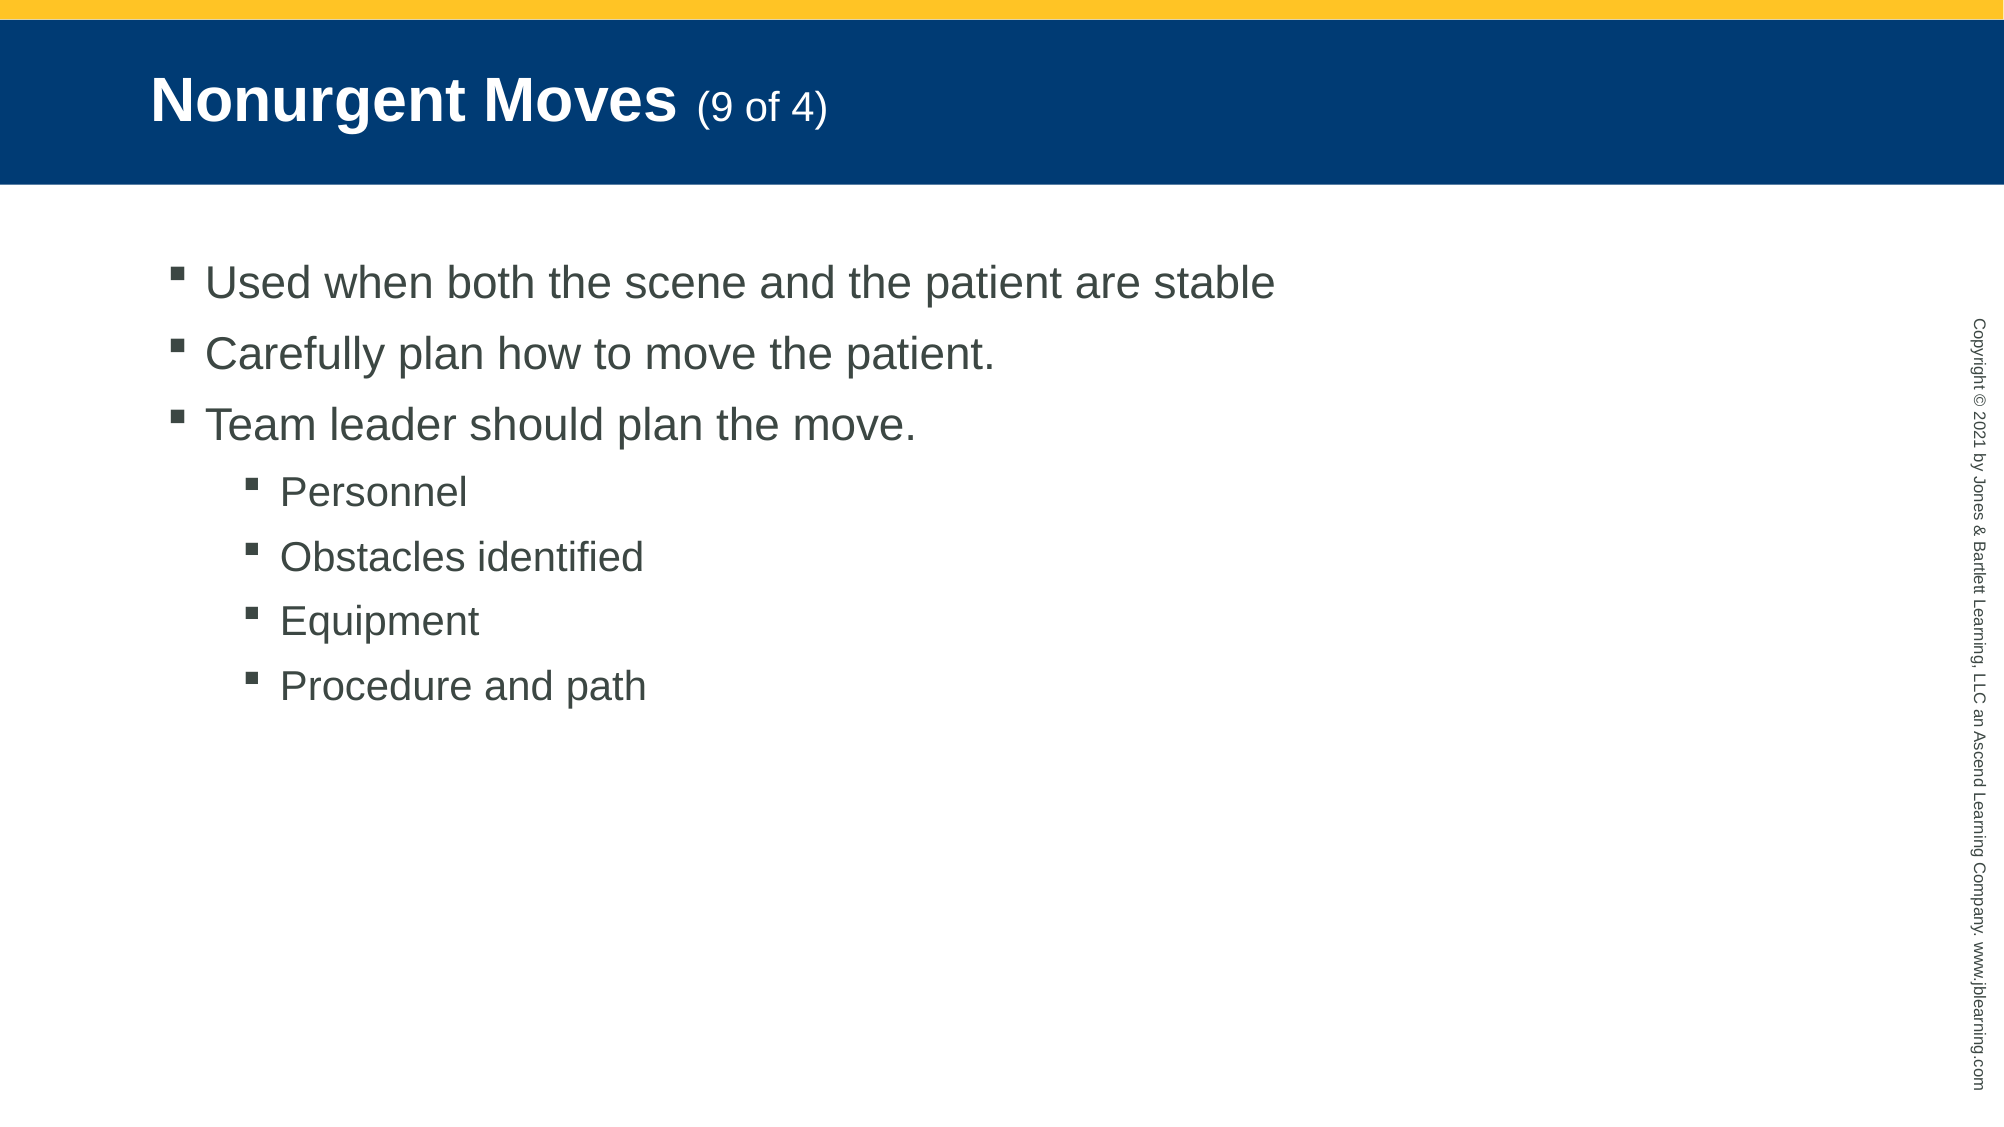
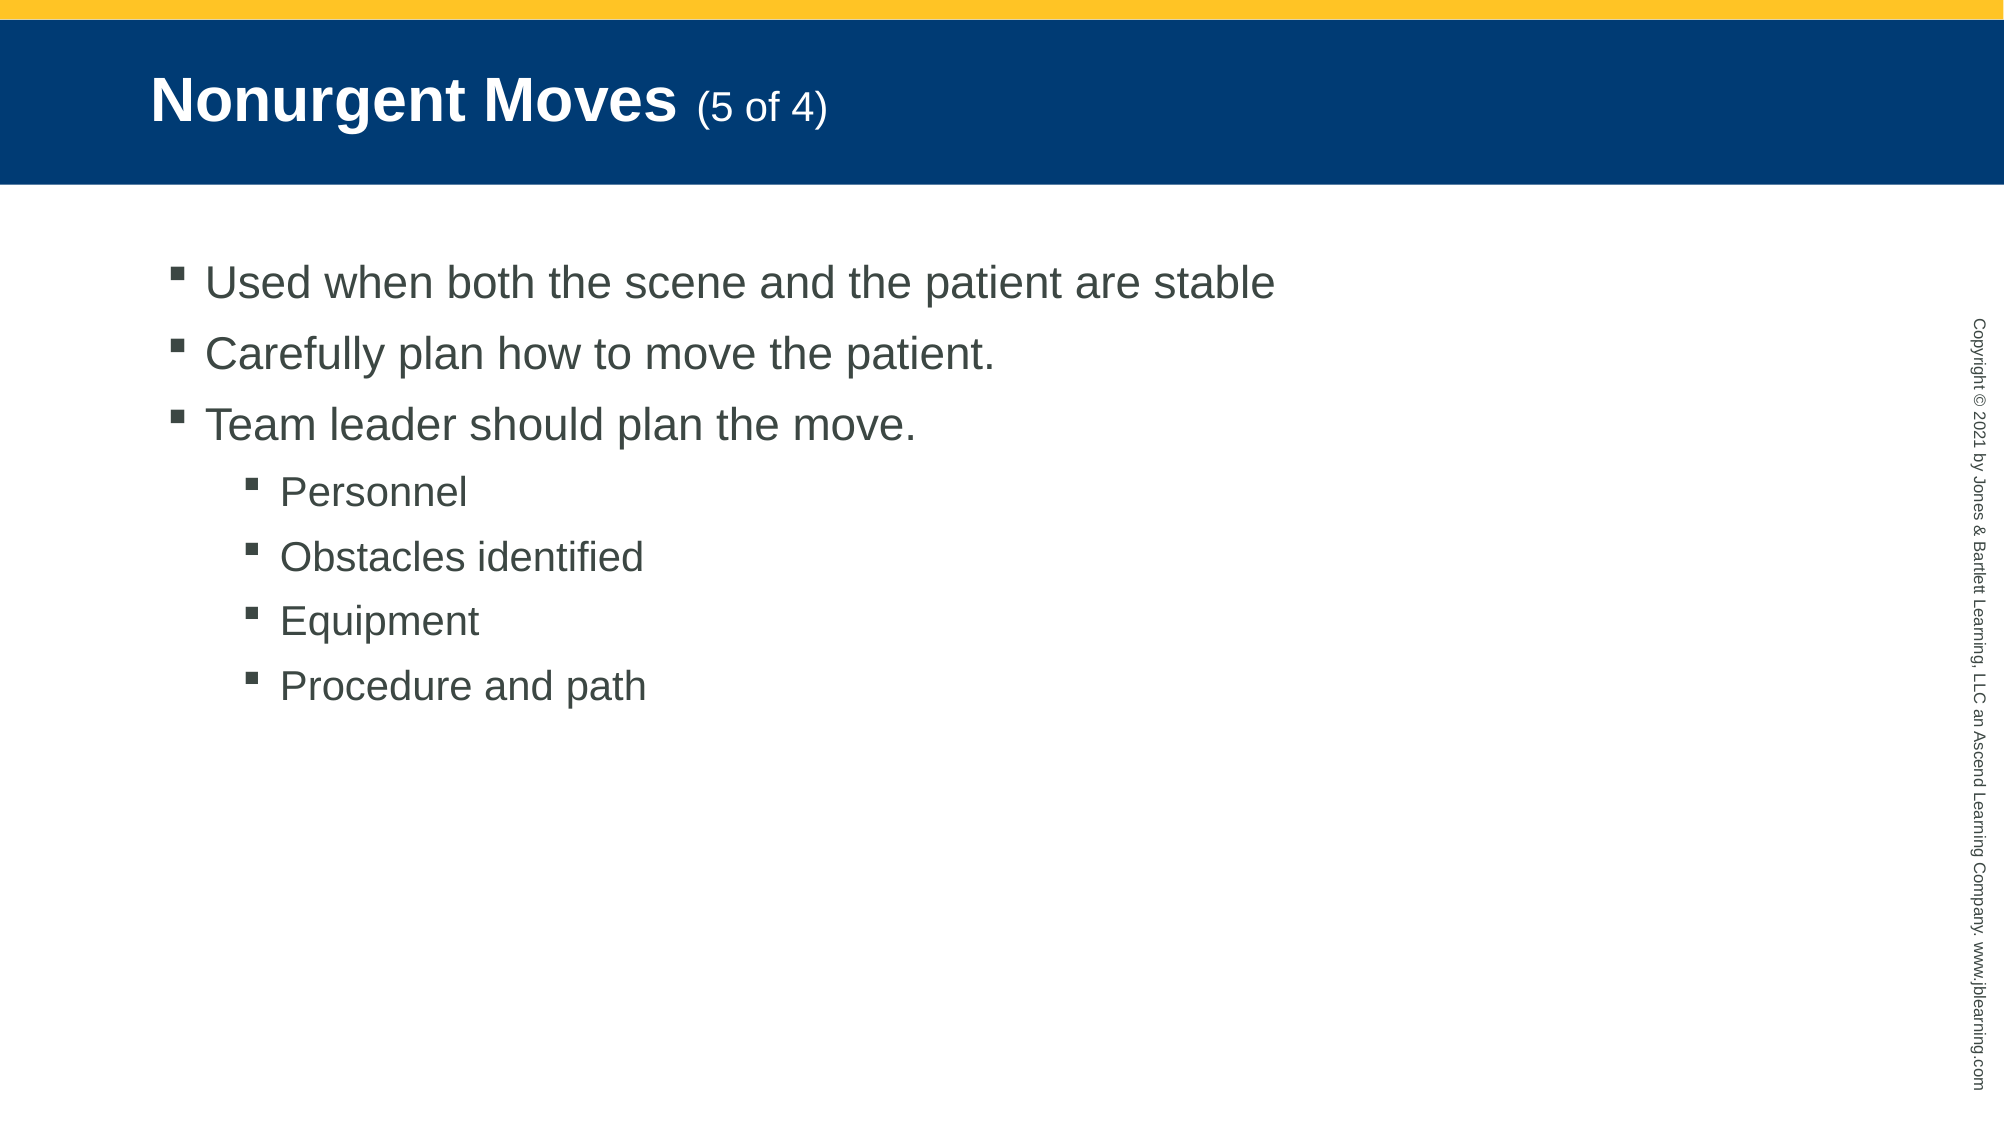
9: 9 -> 5 (715, 108)
